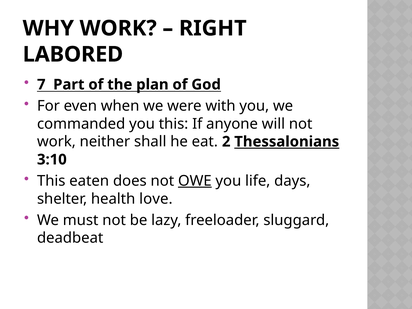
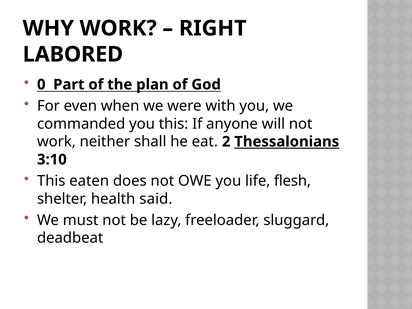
7: 7 -> 0 (41, 85)
OWE underline: present -> none (195, 181)
days: days -> flesh (292, 181)
love: love -> said (156, 199)
